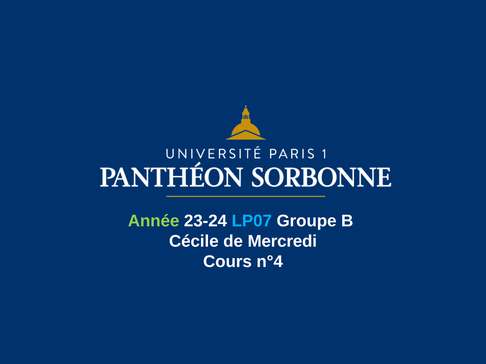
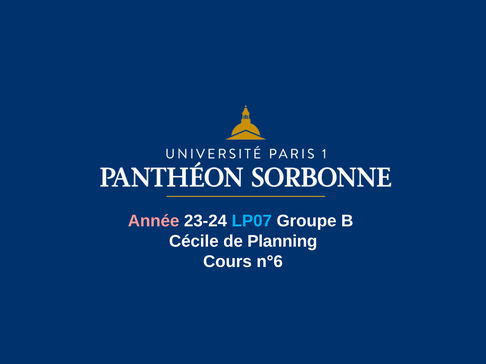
Année colour: light green -> pink (154, 221)
Mercredi: Mercredi -> Planning (282, 242)
n°4: n°4 -> n°6 (270, 262)
